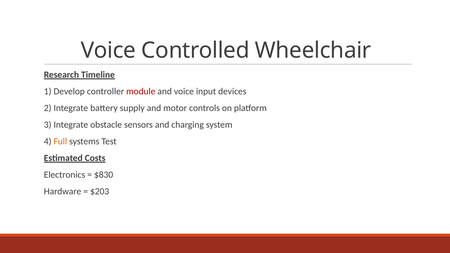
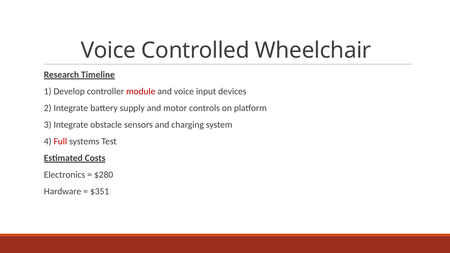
Full colour: orange -> red (60, 142)
$830: $830 -> $280 (104, 175)
$203: $203 -> $351 (100, 192)
